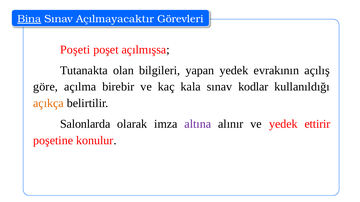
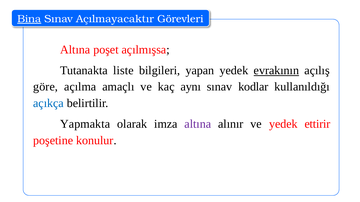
Poşeti: Poşeti -> Altına (75, 50)
olan: olan -> liste (123, 71)
evrakının underline: none -> present (276, 71)
birebir: birebir -> amaçlı (118, 87)
kala: kala -> aynı (191, 87)
açıkça colour: orange -> blue (48, 103)
Salonlarda: Salonlarda -> Yapmakta (85, 124)
